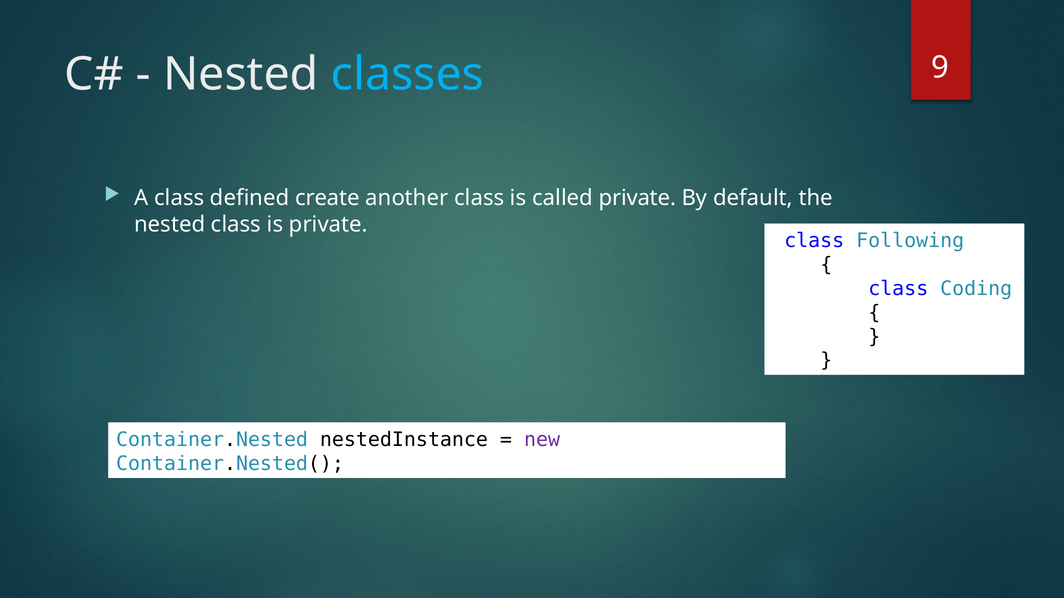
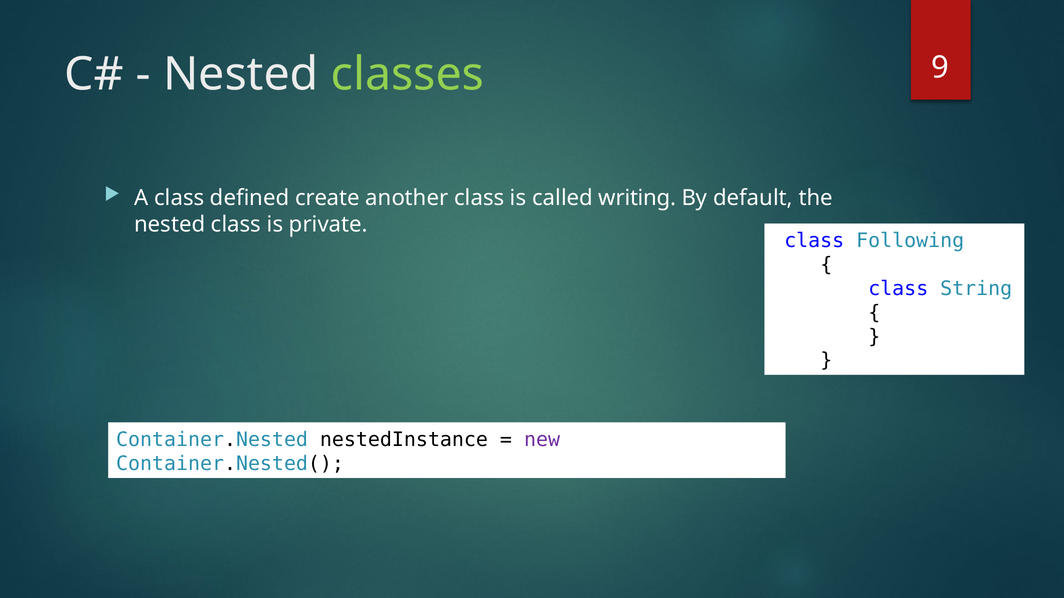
classes colour: light blue -> light green (407, 75)
called private: private -> writing (637, 198)
Coding: Coding -> String (976, 289)
